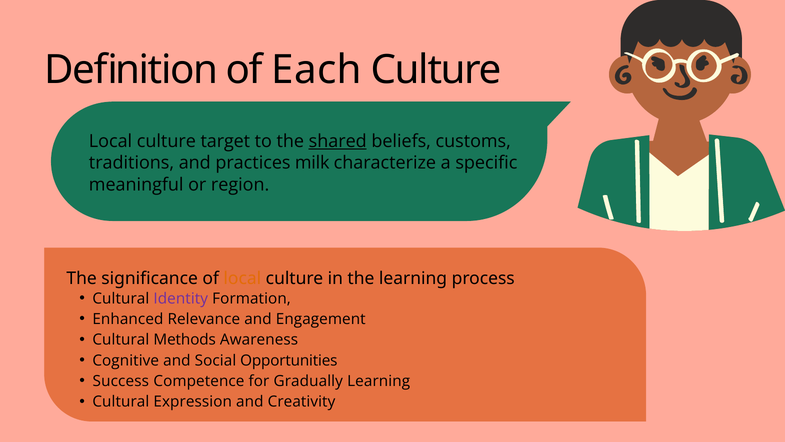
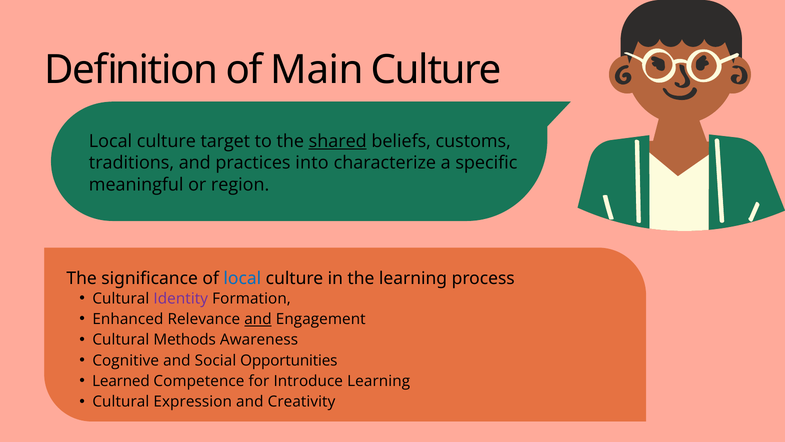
Each: Each -> Main (317, 70)
milk: milk -> into (312, 163)
local colour: orange -> blue (242, 278)
and underline: none -> present (258, 319)
Success: Success -> Learned (121, 381)
Gradually: Gradually -> Introduce (308, 381)
